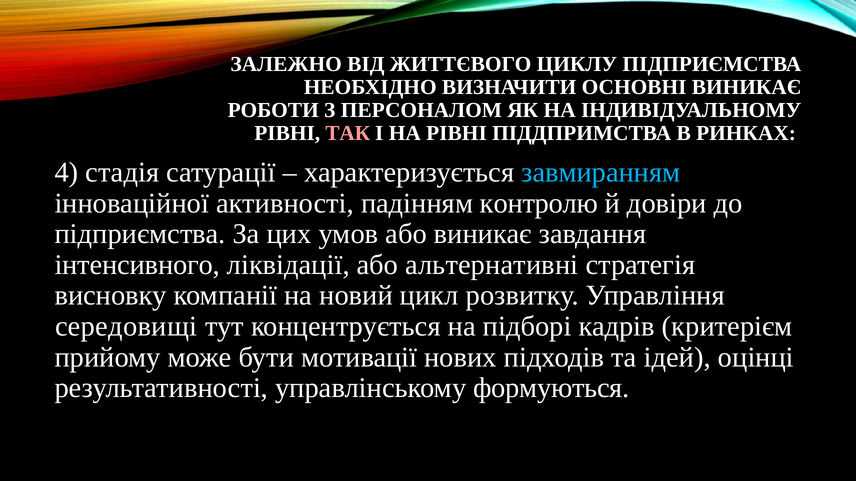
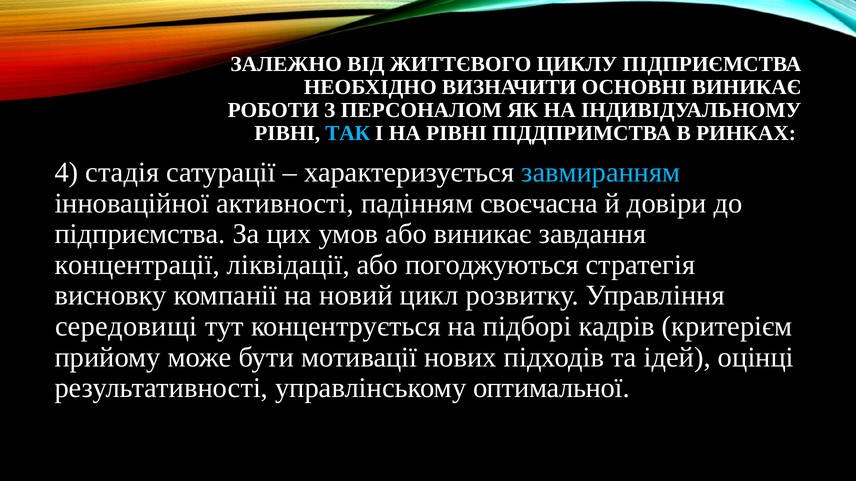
ТАК colour: pink -> light blue (348, 134)
контролю: контролю -> своєчасна (539, 203)
інтенсивного: інтенсивного -> концентрації (137, 265)
альтернативні: альтернативні -> погоджуються (492, 265)
формуються: формуються -> оптимальної (551, 388)
